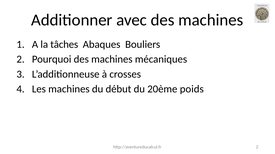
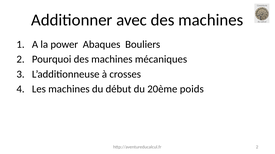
tâches: tâches -> power (64, 45)
